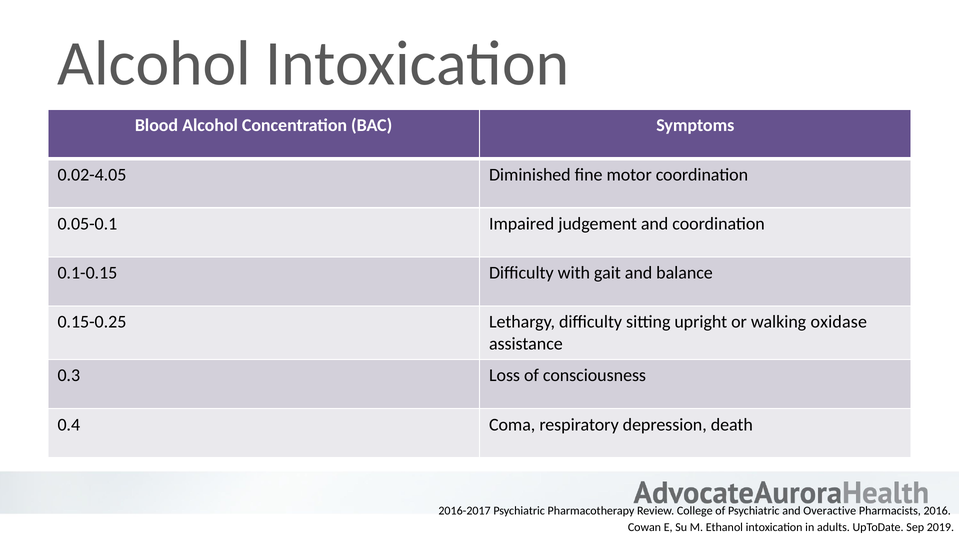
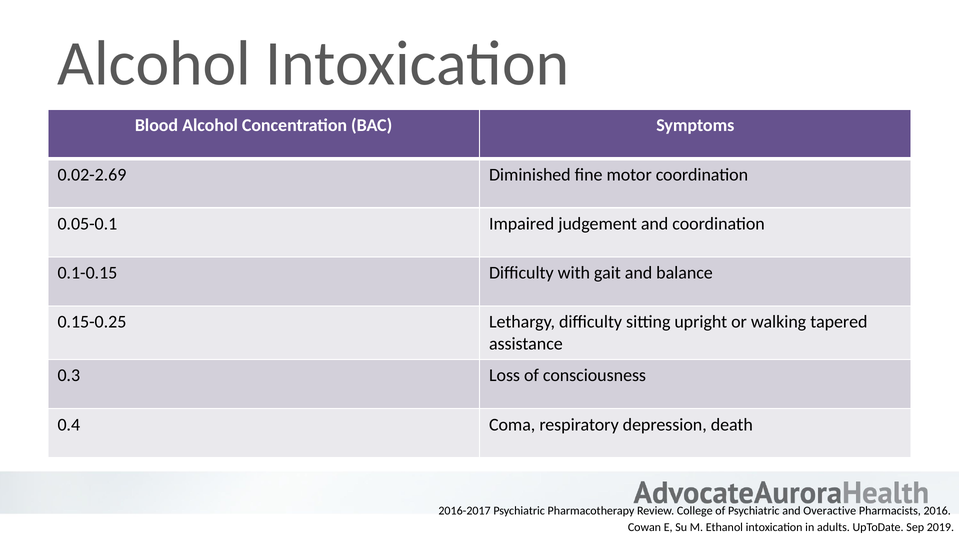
0.02-4.05: 0.02-4.05 -> 0.02-2.69 (92, 175)
oxidase: oxidase -> tapered (839, 322)
